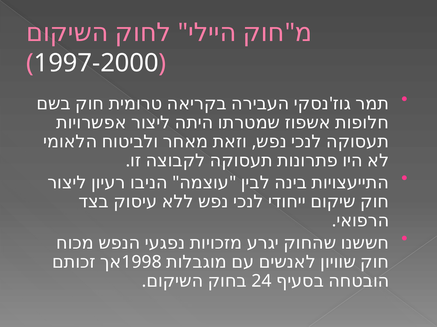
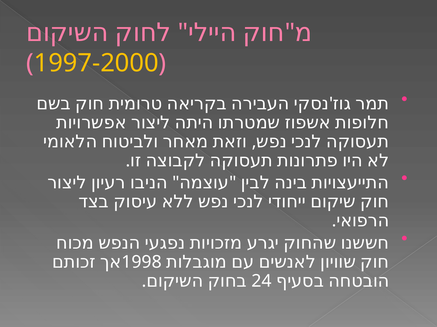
1997-2000 colour: white -> yellow (96, 63)
